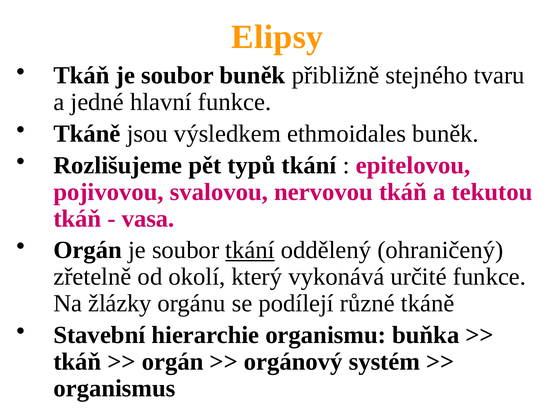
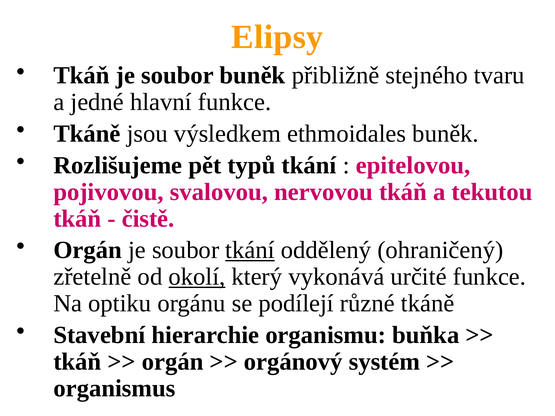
vasa: vasa -> čistě (148, 219)
okolí underline: none -> present (197, 277)
žlázky: žlázky -> optiku (120, 304)
